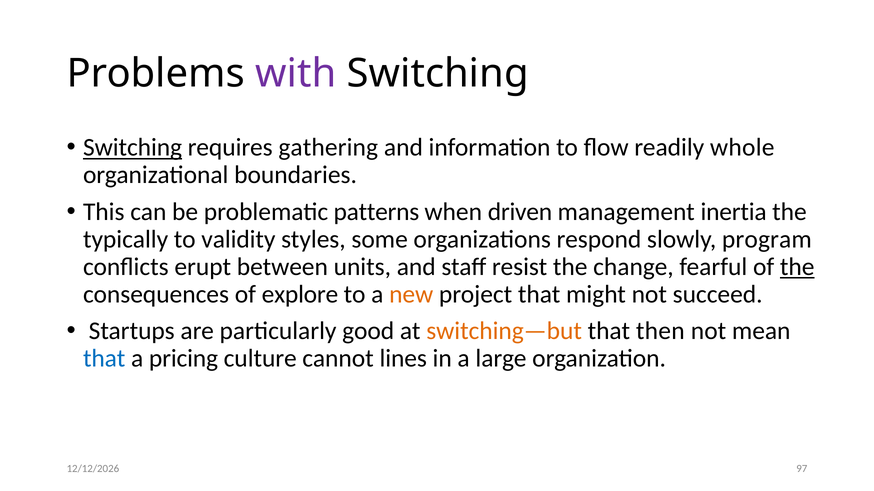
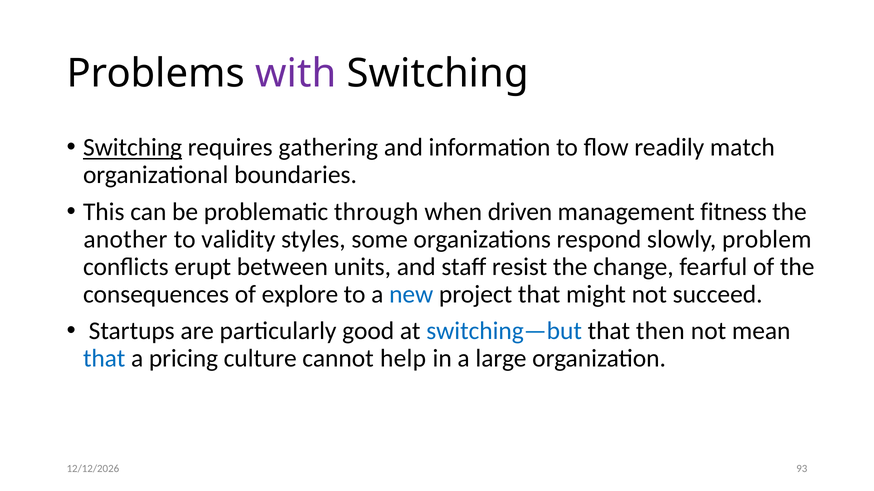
whole: whole -> match (742, 148)
patterns: patterns -> through (376, 212)
inertia: inertia -> fitness (734, 212)
typically: typically -> another (125, 239)
program: program -> problem (767, 239)
the underline: present -> none (797, 267)
new colour: orange -> blue (411, 295)
switching—but colour: orange -> blue (504, 331)
lines: lines -> help (403, 359)
97: 97 -> 93 (802, 469)
